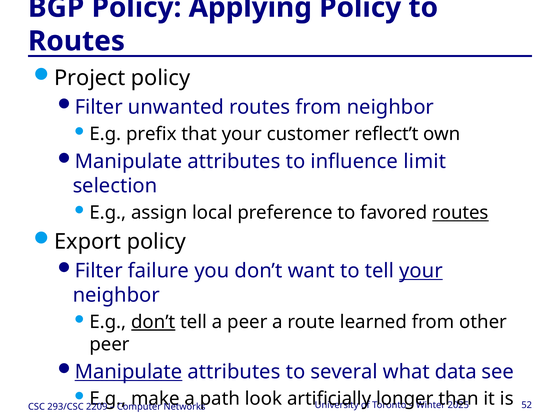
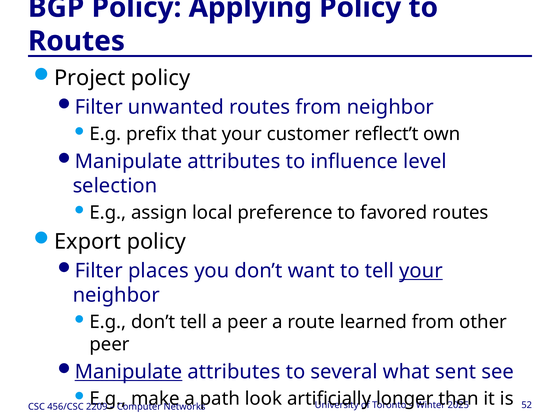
limit: limit -> level (425, 162)
routes underline: present -> none (460, 213)
failure: failure -> places (158, 271)
don’t underline: present -> none (153, 322)
data: data -> sent (456, 372)
293/CSC: 293/CSC -> 456/CSC (65, 407)
